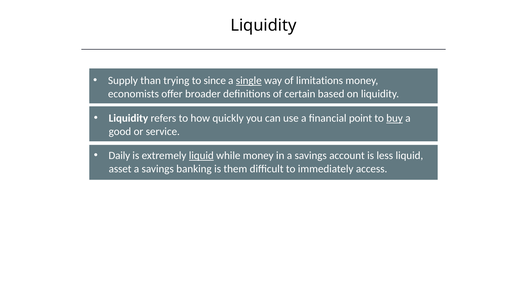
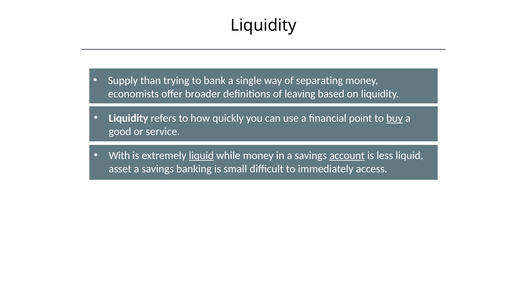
since: since -> bank (215, 80)
single underline: present -> none (249, 80)
limitations: limitations -> separating (320, 80)
certain: certain -> leaving (300, 94)
Daily: Daily -> With (119, 155)
account underline: none -> present (347, 155)
them: them -> small (235, 168)
